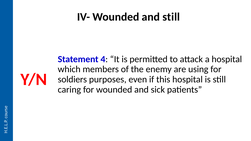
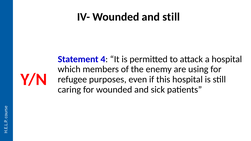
soldiers: soldiers -> refugee (72, 80)
